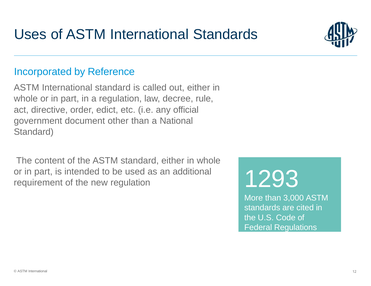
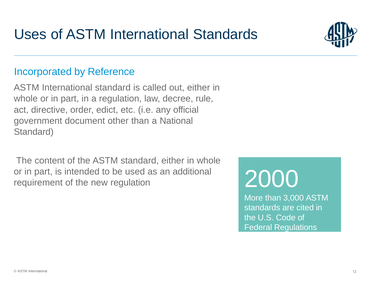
1293: 1293 -> 2000 (271, 179)
